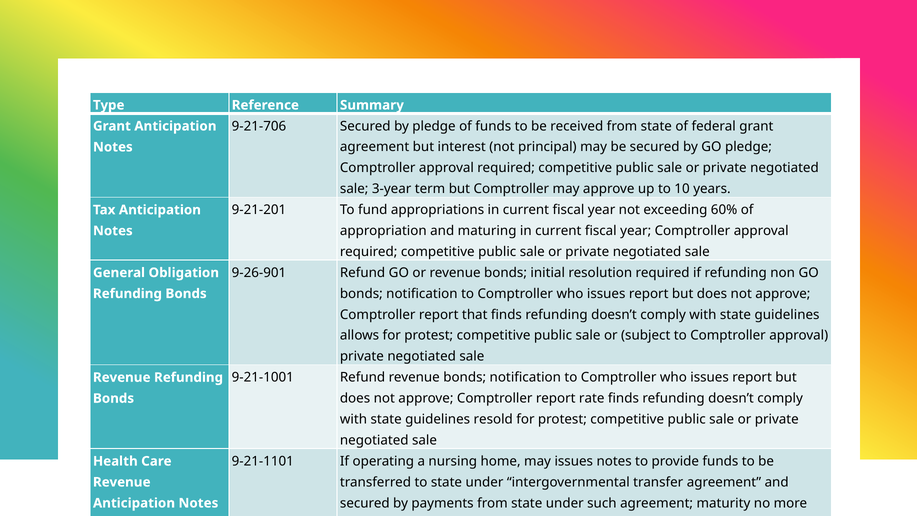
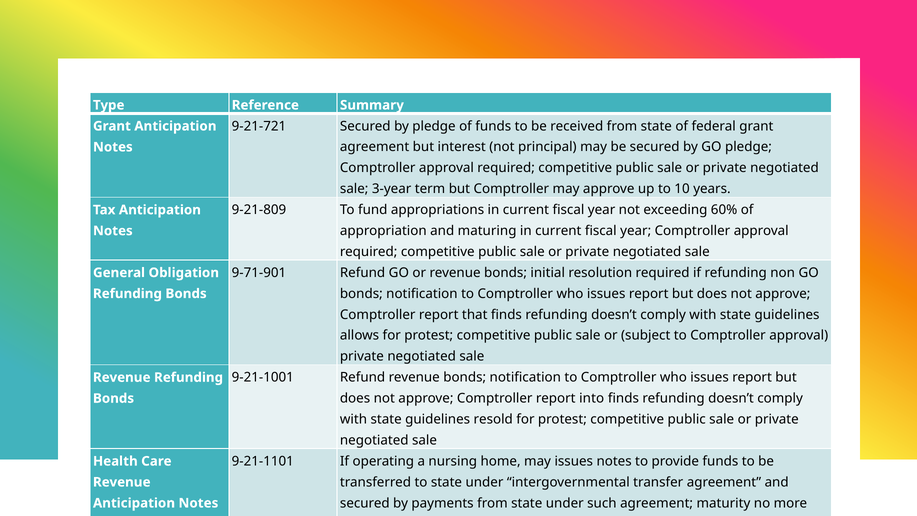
9-21-706: 9-21-706 -> 9-21-721 (259, 126)
9-21-201: 9-21-201 -> 9-21-809 (259, 210)
9-26-901: 9-26-901 -> 9-71-901 (259, 273)
rate: rate -> into (592, 398)
